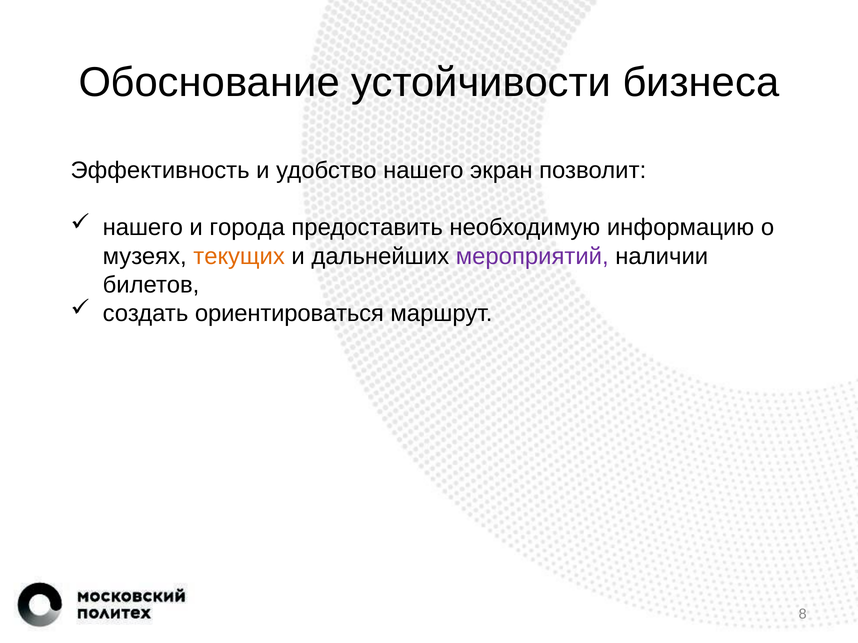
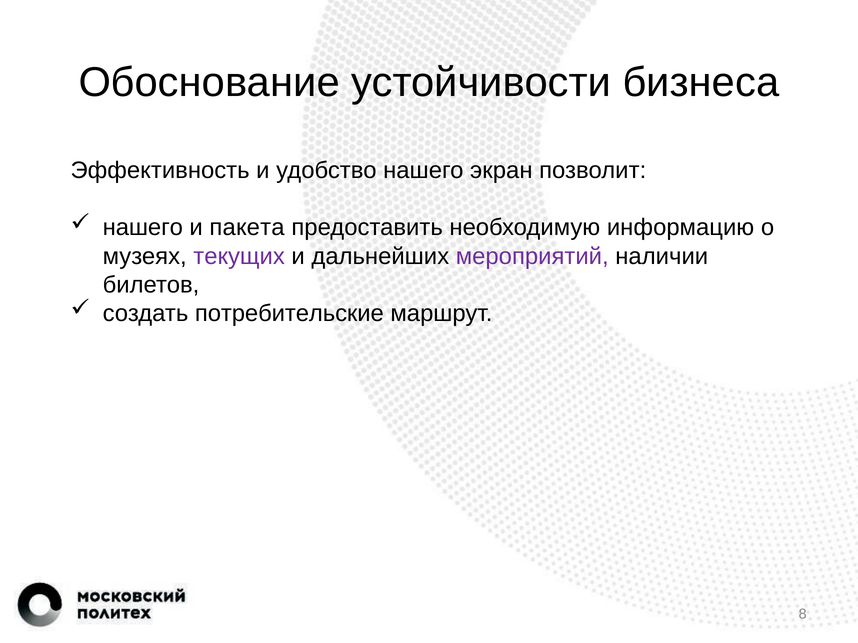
города: города -> пакета (247, 228)
текущих colour: orange -> purple (239, 256)
ориентироваться: ориентироваться -> потребительские (289, 314)
